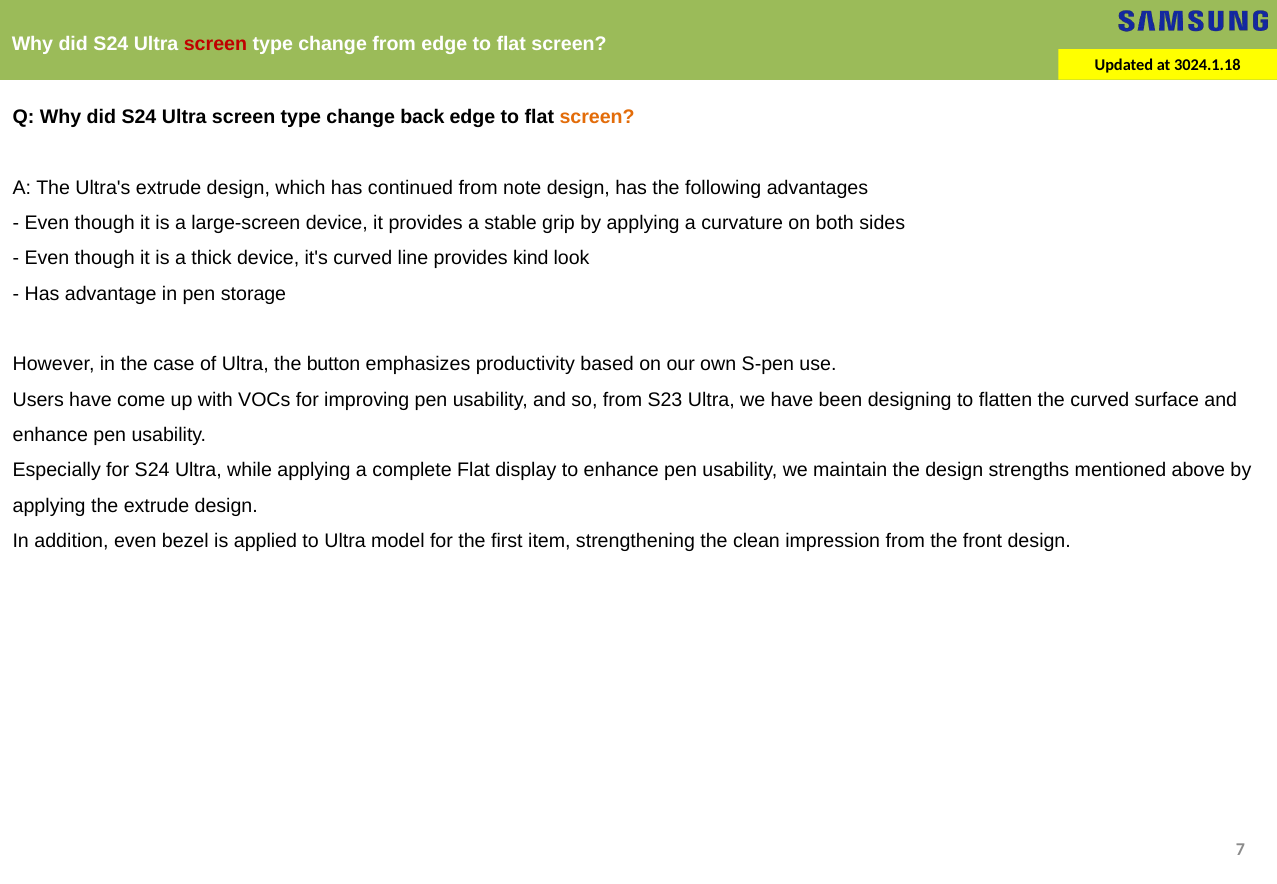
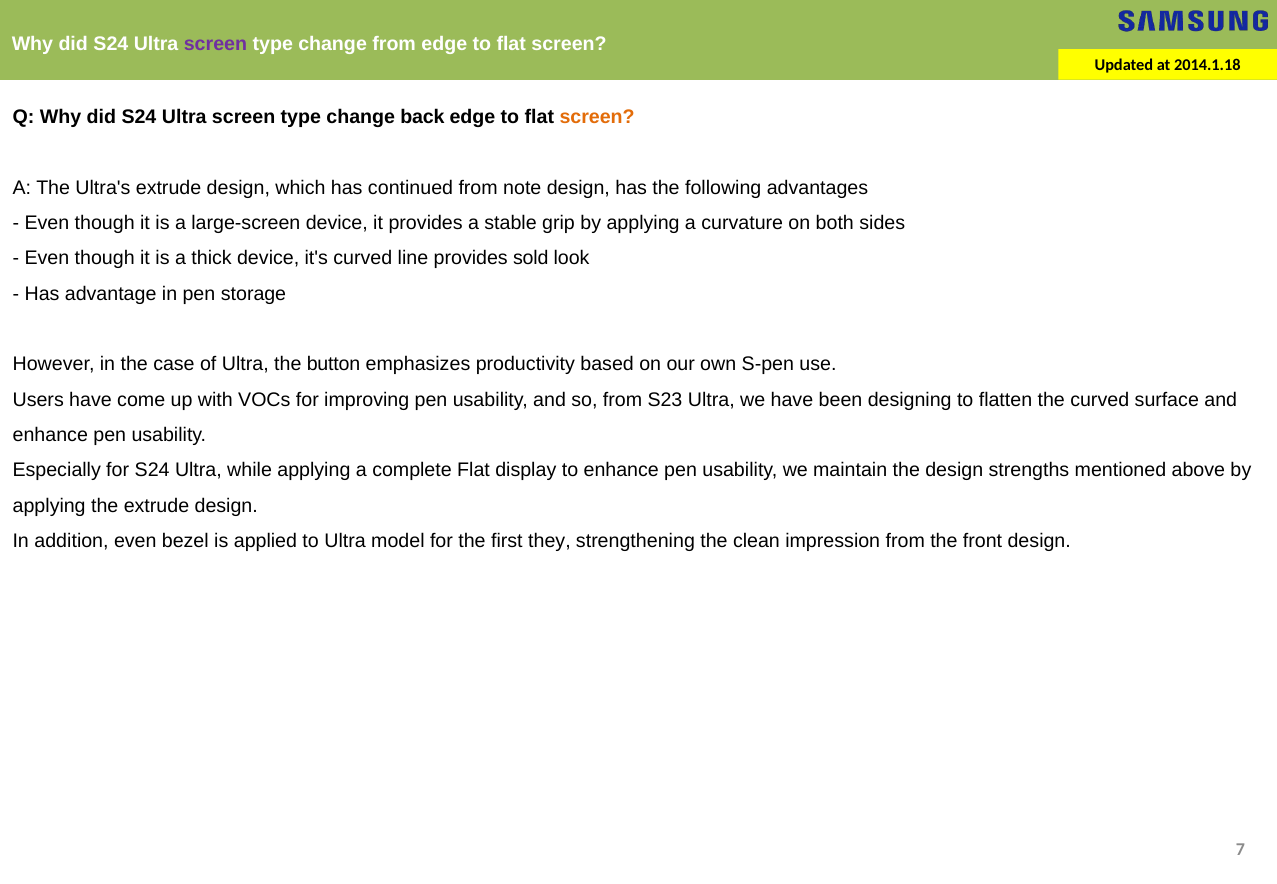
screen colour: red -> purple (215, 44)
3024.1.18: 3024.1.18 -> 2014.1.18 (1207, 66)
kind: kind -> sold (531, 258)
item: item -> they (549, 541)
